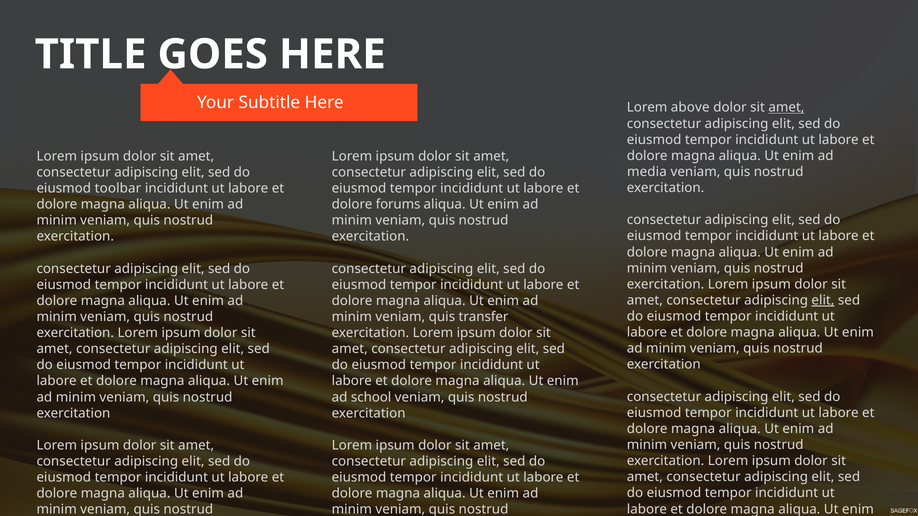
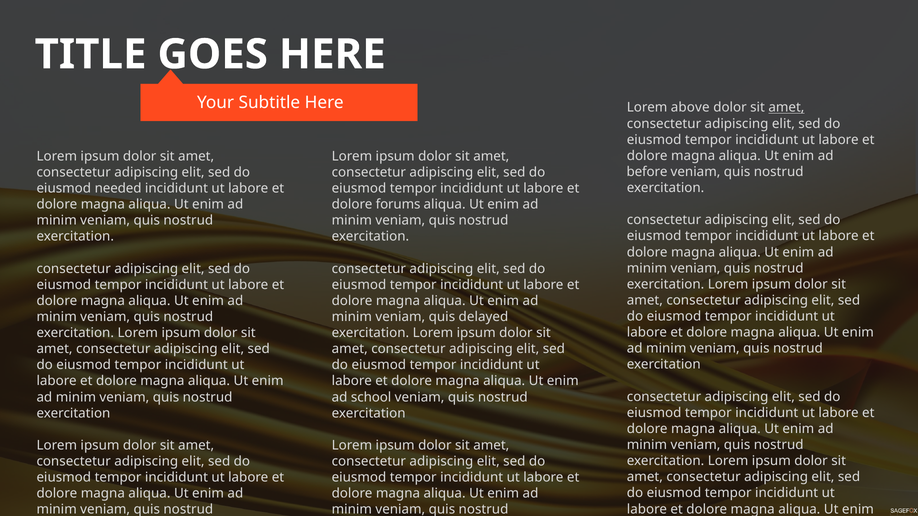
media: media -> before (647, 172)
toolbar: toolbar -> needed (118, 188)
elit underline: present -> none (823, 301)
transfer: transfer -> delayed (483, 317)
